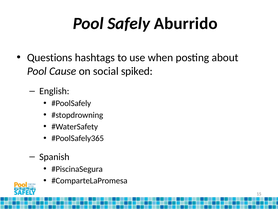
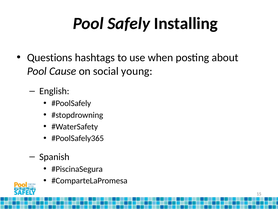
Aburrido: Aburrido -> Installing (186, 23)
spiked: spiked -> young (137, 71)
